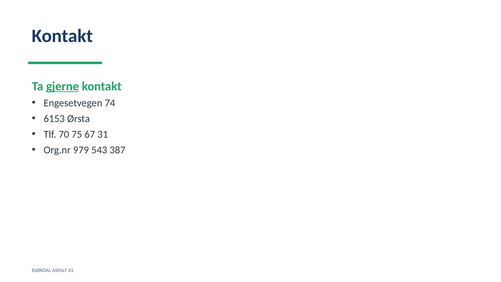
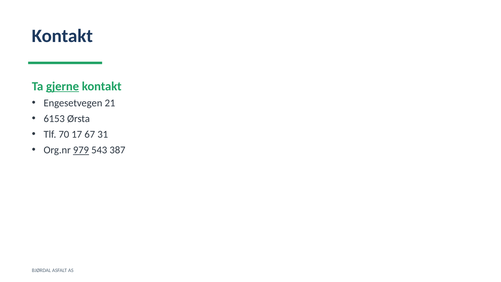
74: 74 -> 21 (110, 103)
75: 75 -> 17 (77, 134)
979 underline: none -> present (81, 150)
